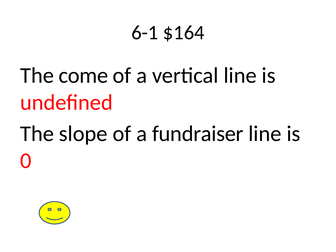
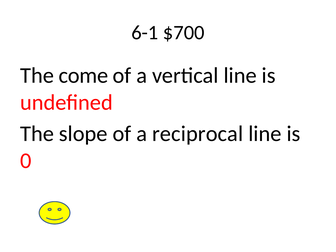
$164: $164 -> $700 (184, 33)
fundraiser: fundraiser -> reciprocal (198, 134)
